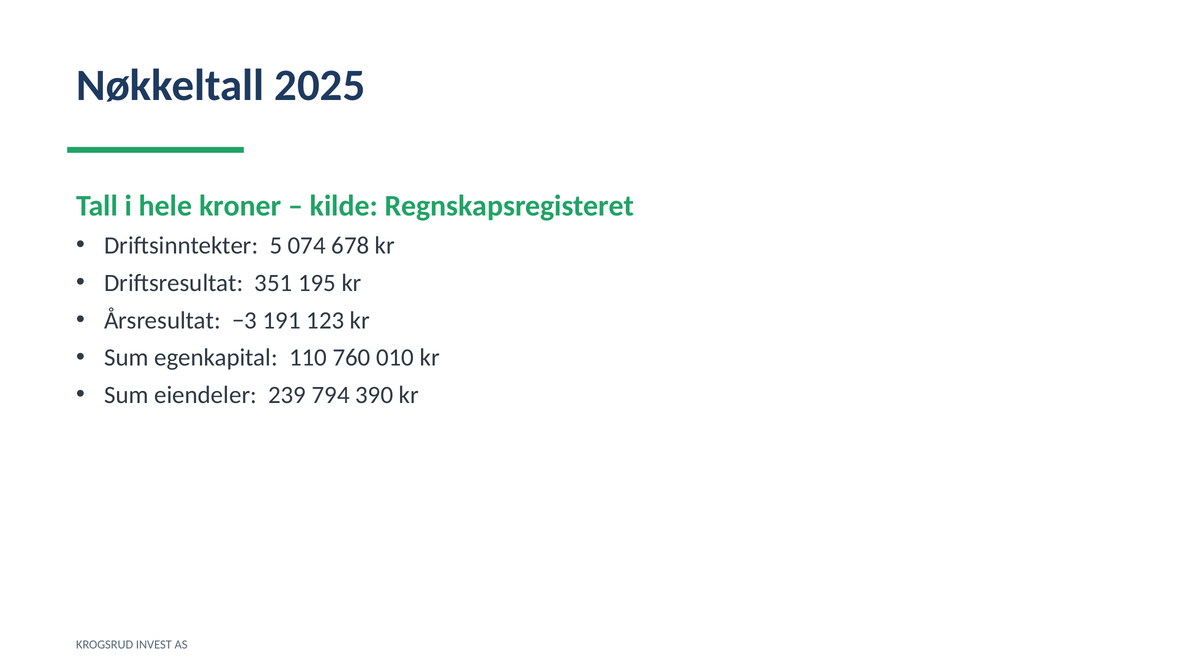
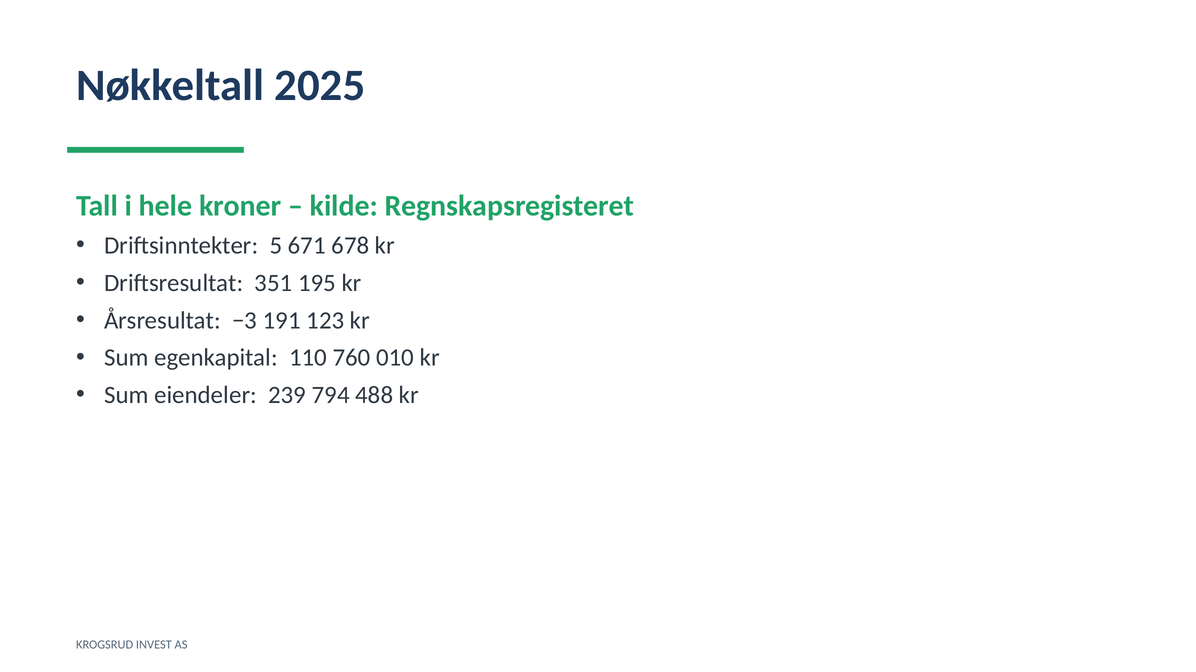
074: 074 -> 671 (307, 246)
390: 390 -> 488 (374, 396)
